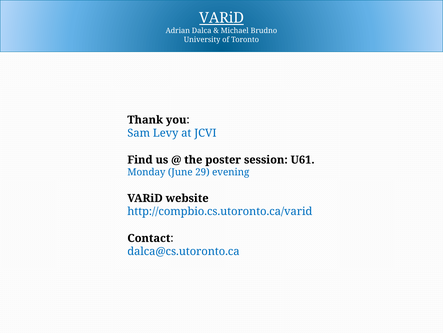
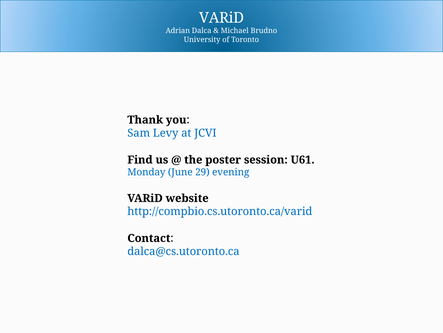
VARiD underline: present -> none (222, 18)
